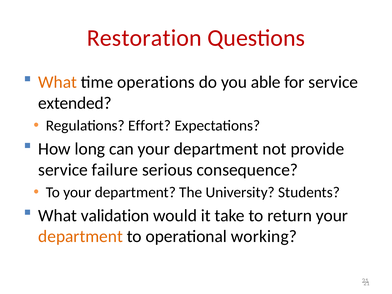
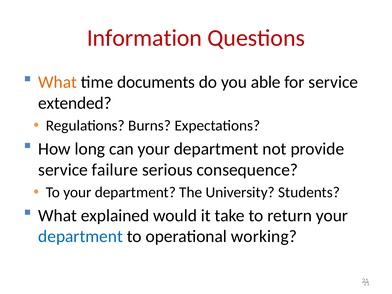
Restoration: Restoration -> Information (144, 38)
operations: operations -> documents (156, 82)
Effort: Effort -> Burns (150, 126)
validation: validation -> explained (115, 216)
department colour: orange -> blue (81, 236)
